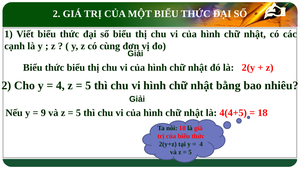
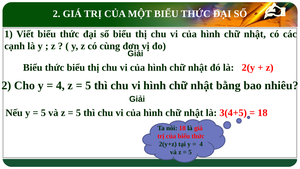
9: 9 -> 5 (43, 113)
4(4+5: 4(4+5 -> 3(4+5 (233, 113)
